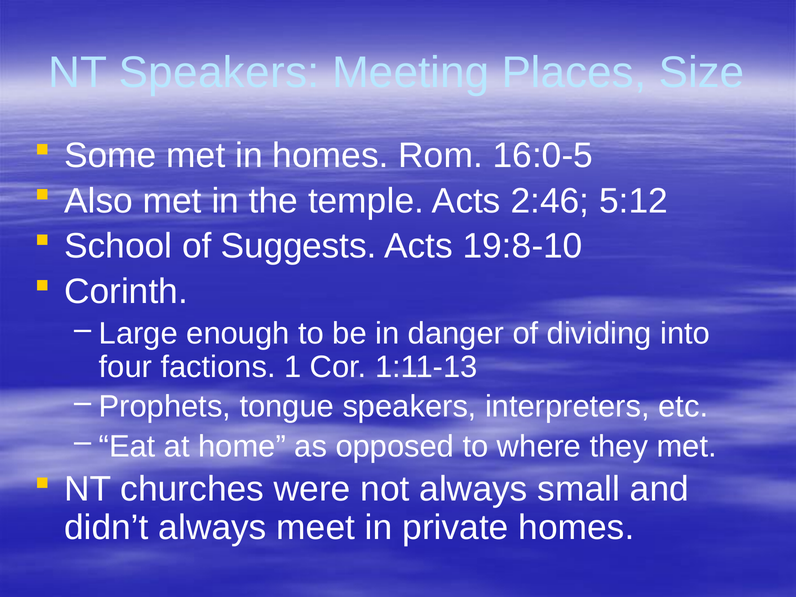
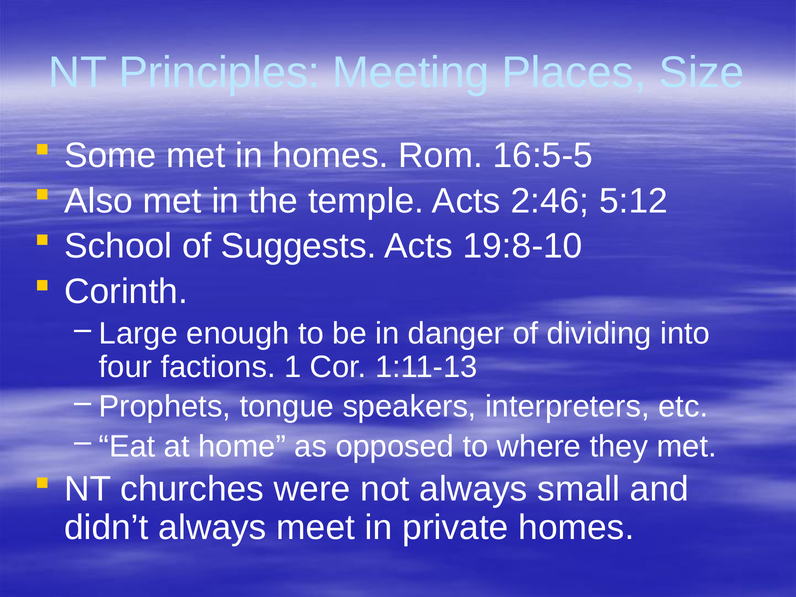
NT Speakers: Speakers -> Principles (219, 73)
16:0-5: 16:0-5 -> 16:5-5 (543, 156)
